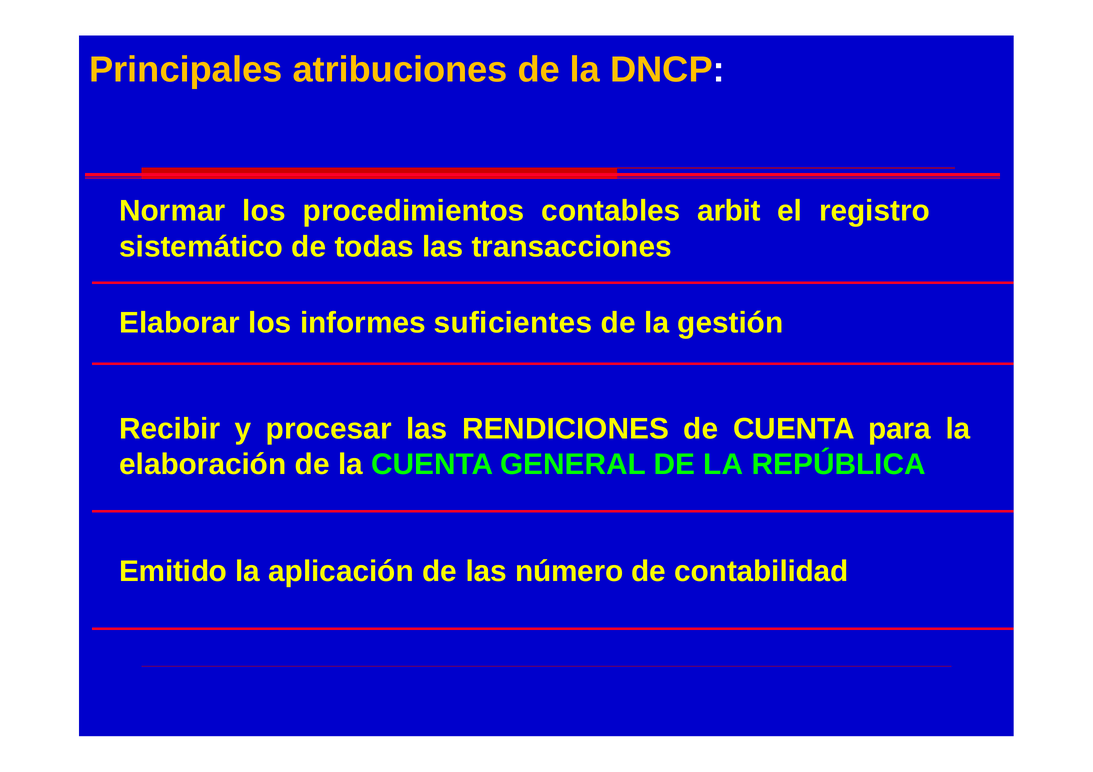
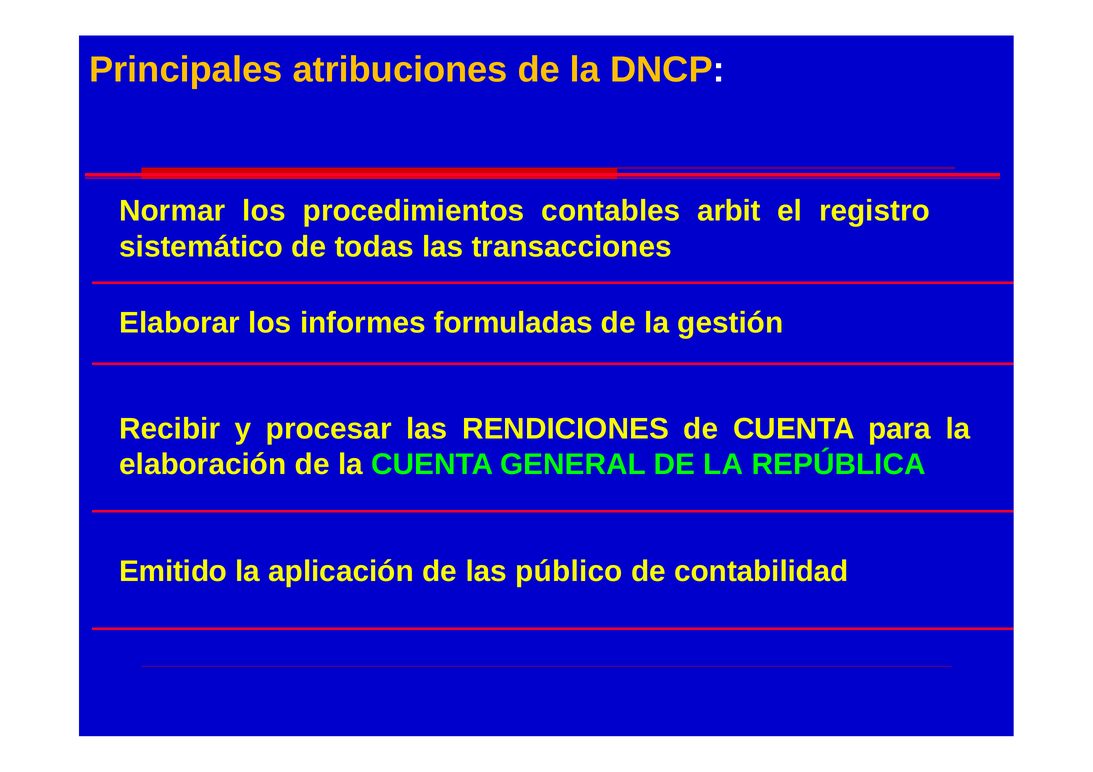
suficientes: suficientes -> formuladas (513, 323)
número: número -> público (569, 572)
